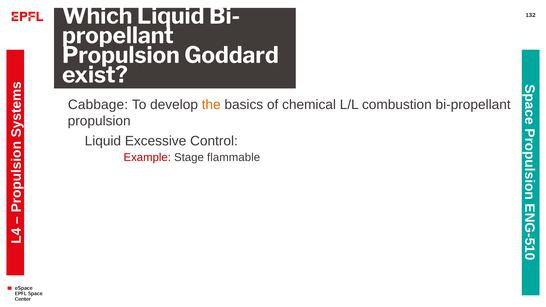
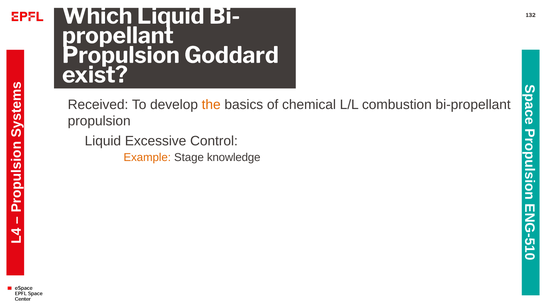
Cabbage: Cabbage -> Received (98, 105)
Example colour: red -> orange (147, 158)
flammable: flammable -> knowledge (234, 158)
